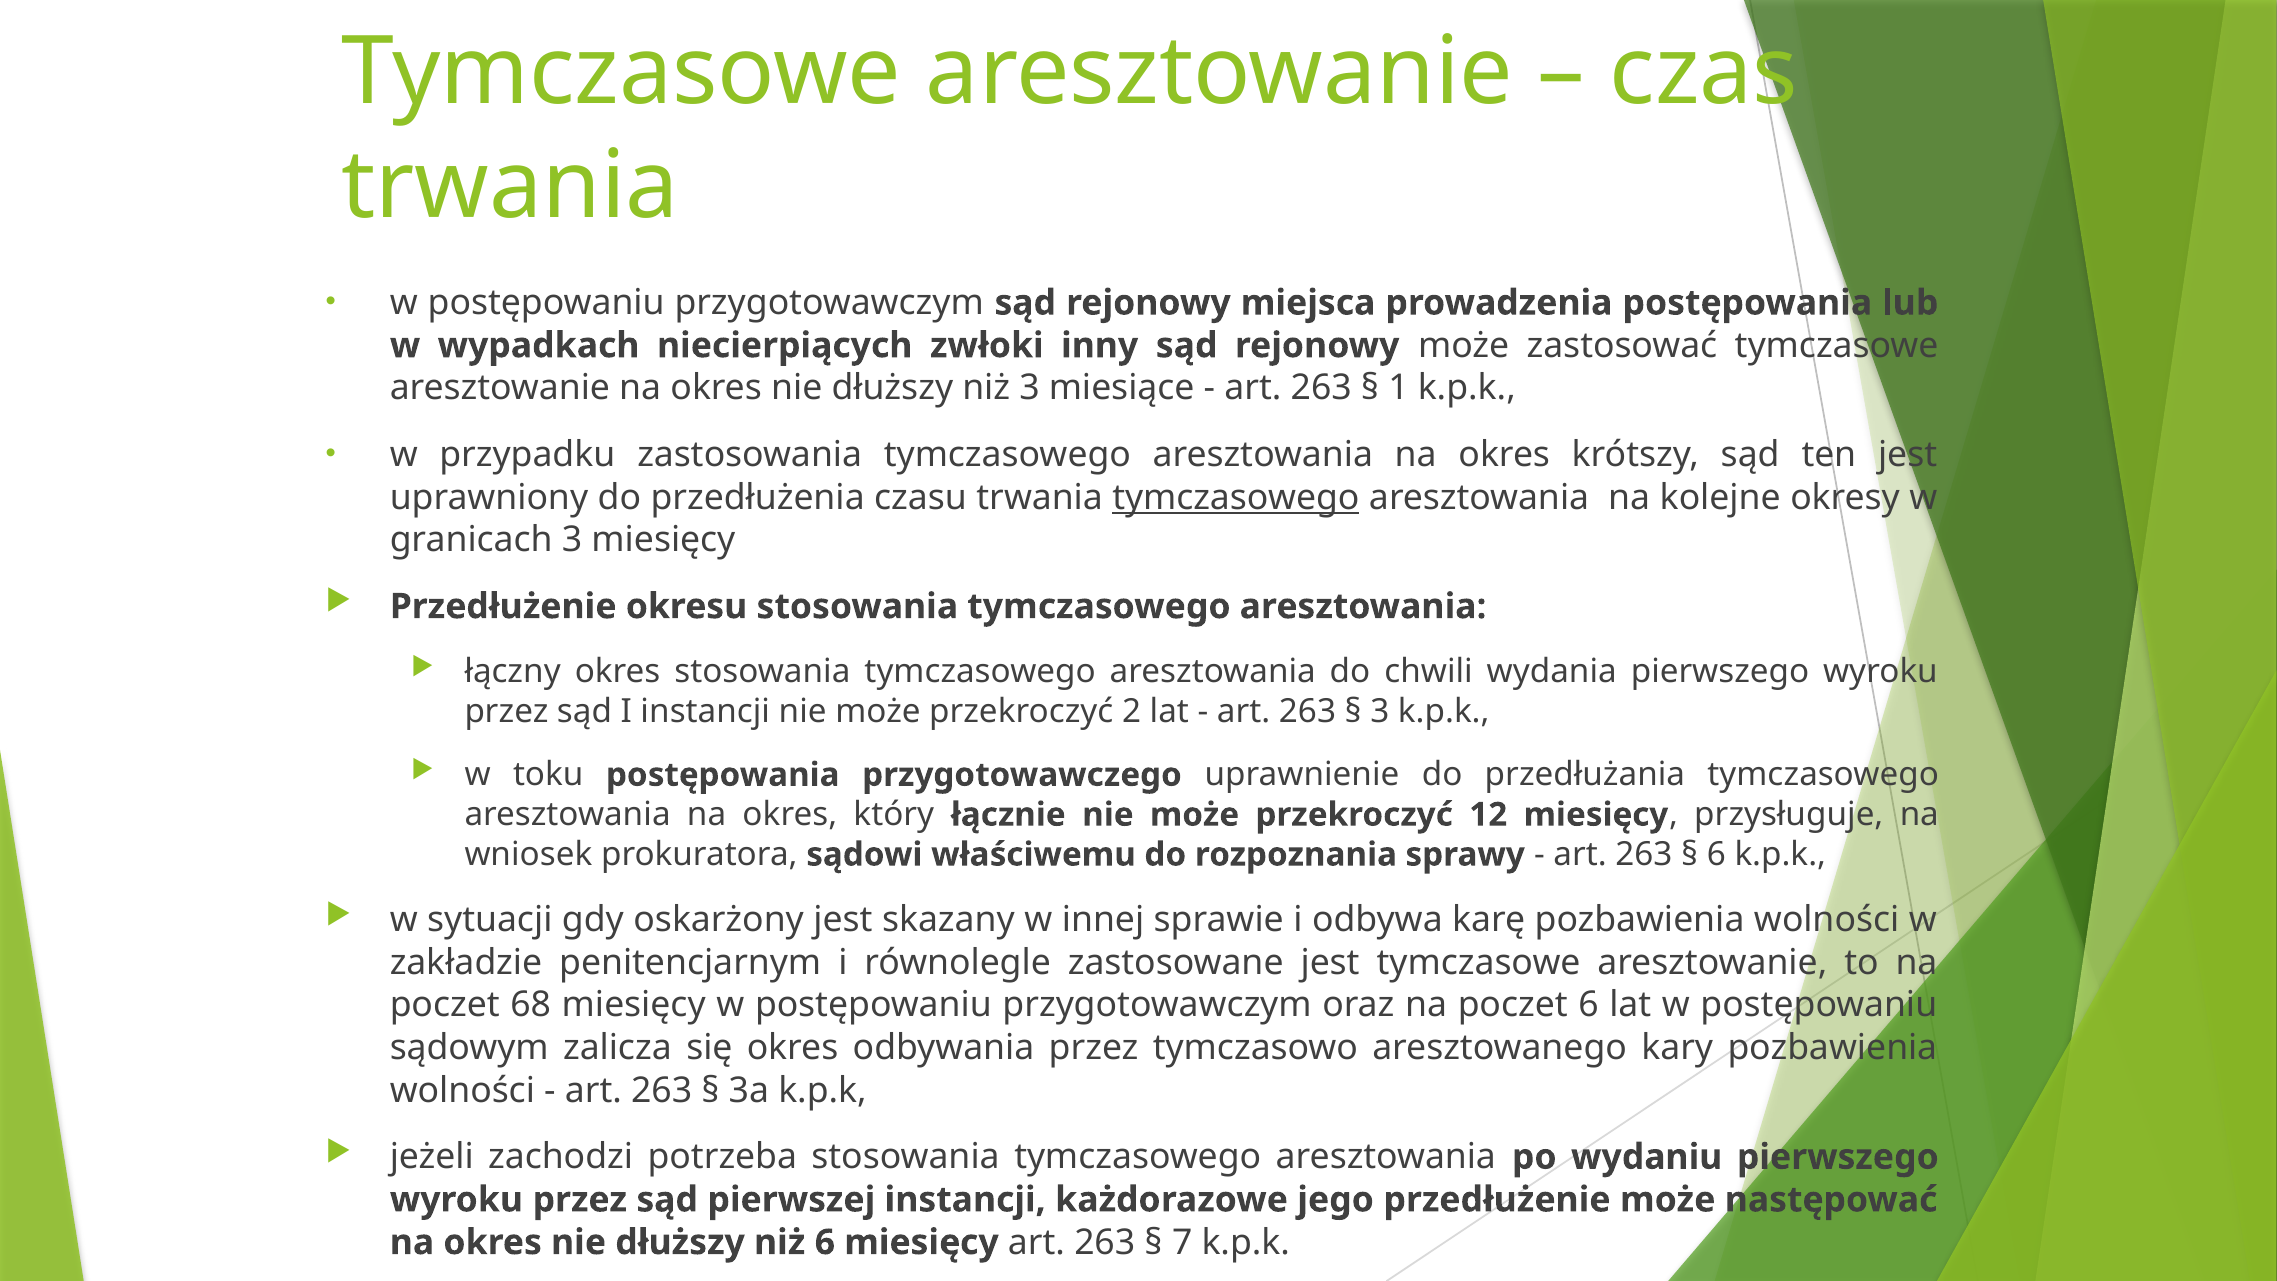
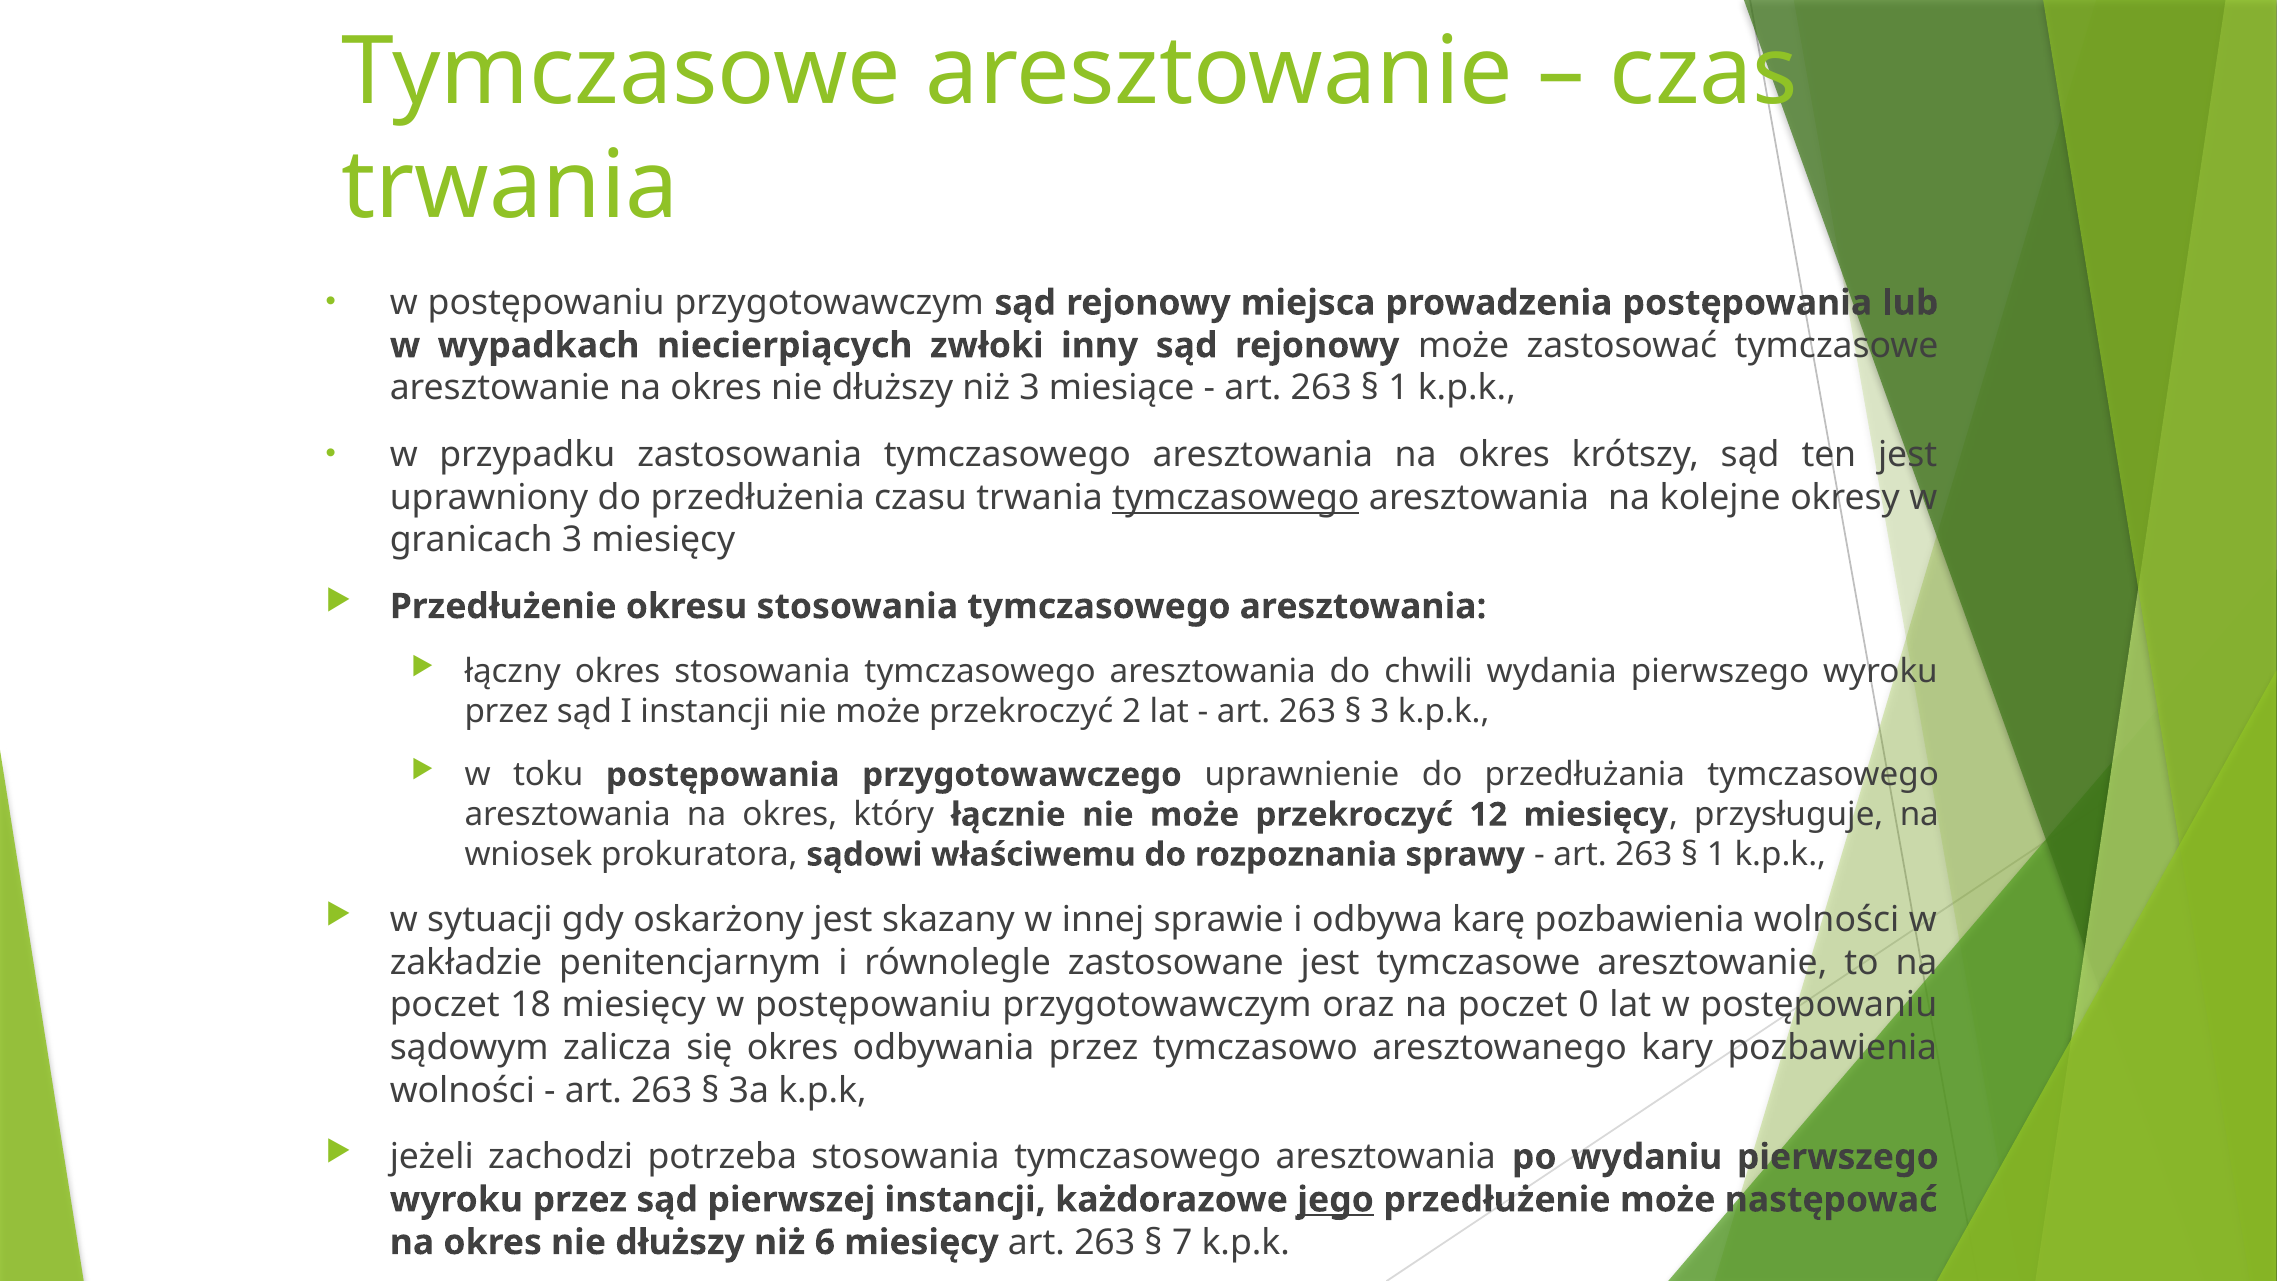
6: 6 -> 1 (1716, 854)
68: 68 -> 18 (531, 1005)
poczet 6: 6 -> 0 (1588, 1005)
jego underline: none -> present (1336, 1200)
